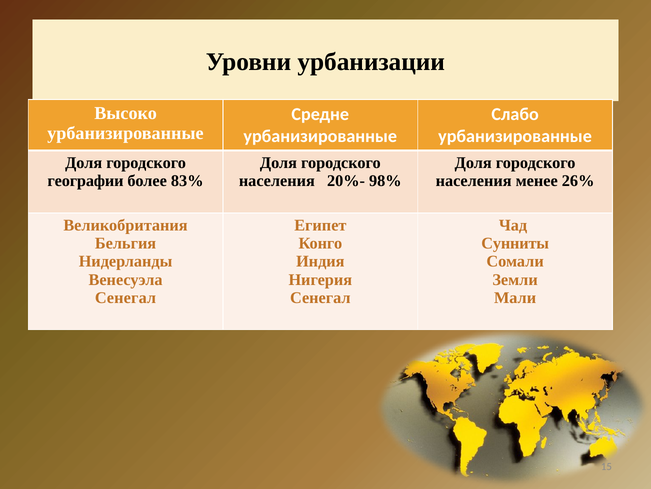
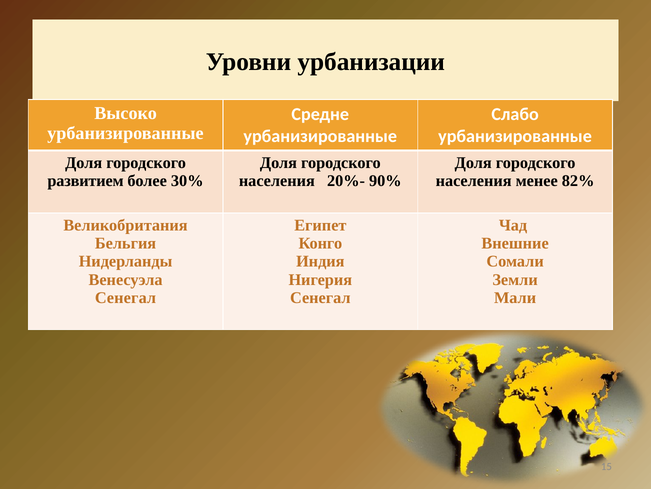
географии: географии -> развитием (86, 181)
83%: 83% -> 30% (187, 181)
98%: 98% -> 90% (385, 181)
26%: 26% -> 82% (578, 181)
Сунниты: Сунниты -> Внешние (515, 243)
